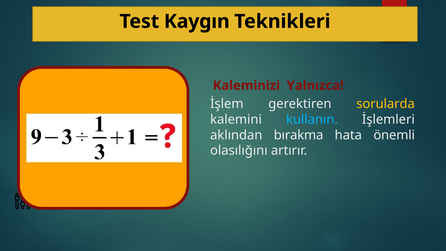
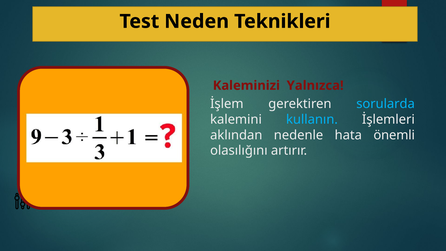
Kaygın: Kaygın -> Neden (197, 21)
sorularda colour: yellow -> light blue (386, 104)
bırakma: bırakma -> nedenle (299, 135)
